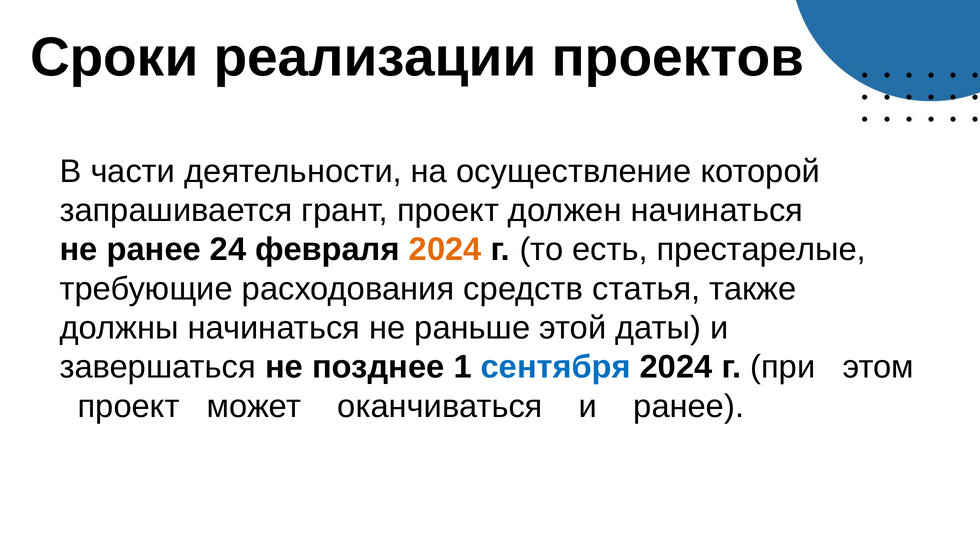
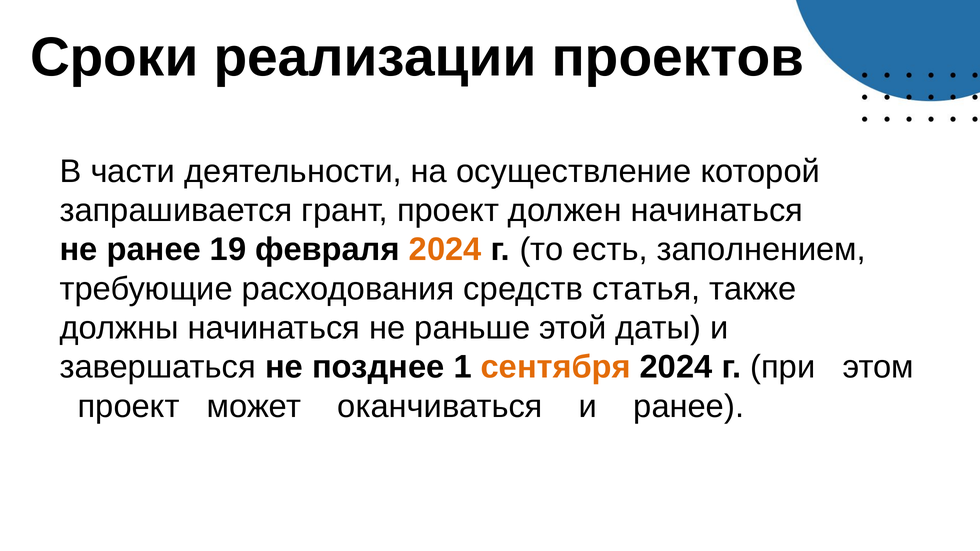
24: 24 -> 19 (228, 250)
престарелые: престарелые -> заполнением (761, 250)
сентября colour: blue -> orange (556, 367)
